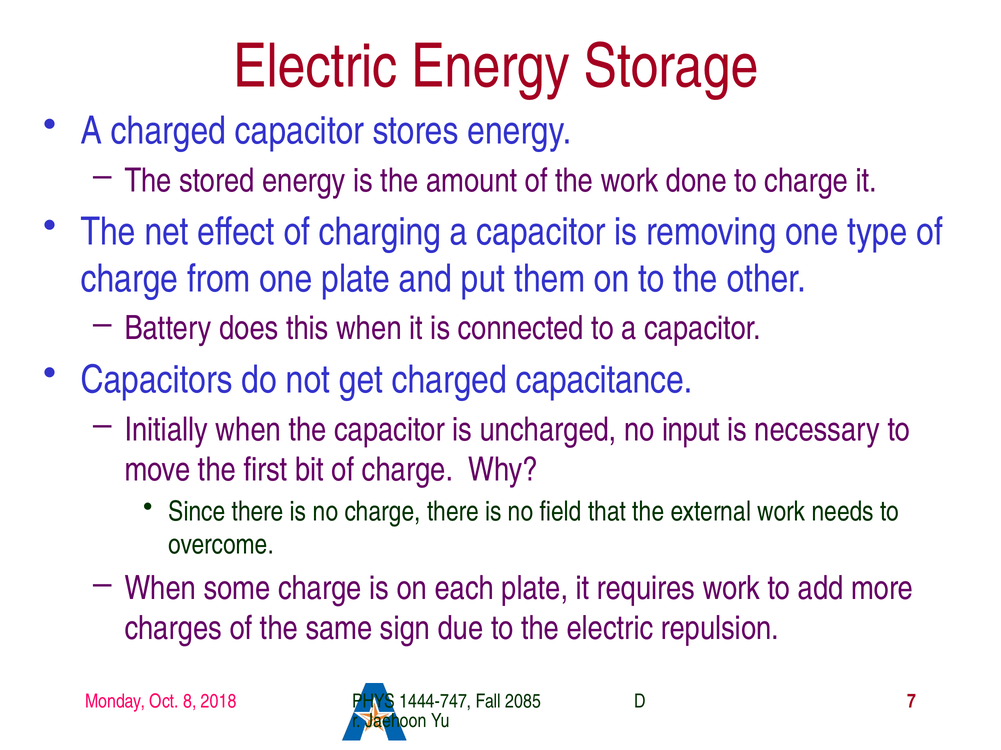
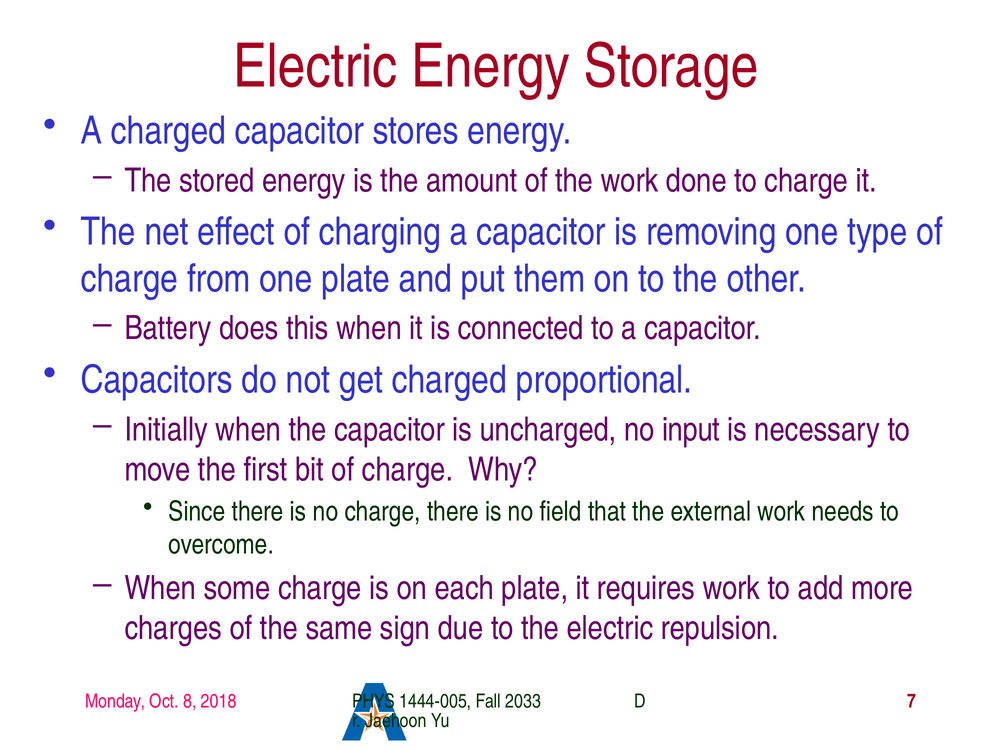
capacitance: capacitance -> proportional (604, 380)
1444-747: 1444-747 -> 1444-005 (435, 702)
2085: 2085 -> 2033 (523, 702)
